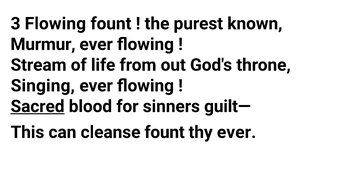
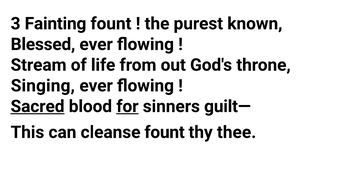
3 Flowing: Flowing -> Fainting (56, 24)
Murmur: Murmur -> Blessed (43, 44)
for underline: none -> present (127, 106)
thy ever: ever -> thee (237, 132)
